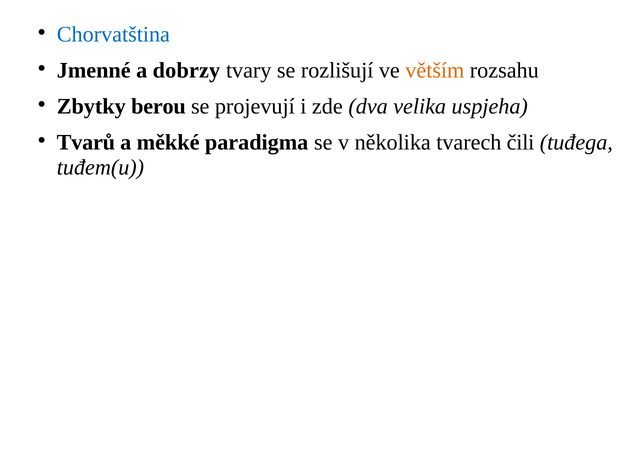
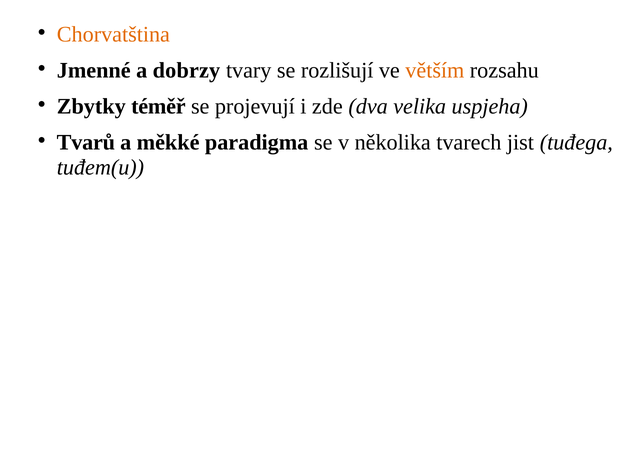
Chorvatština colour: blue -> orange (113, 34)
berou: berou -> téměř (158, 106)
čili: čili -> jist (520, 142)
